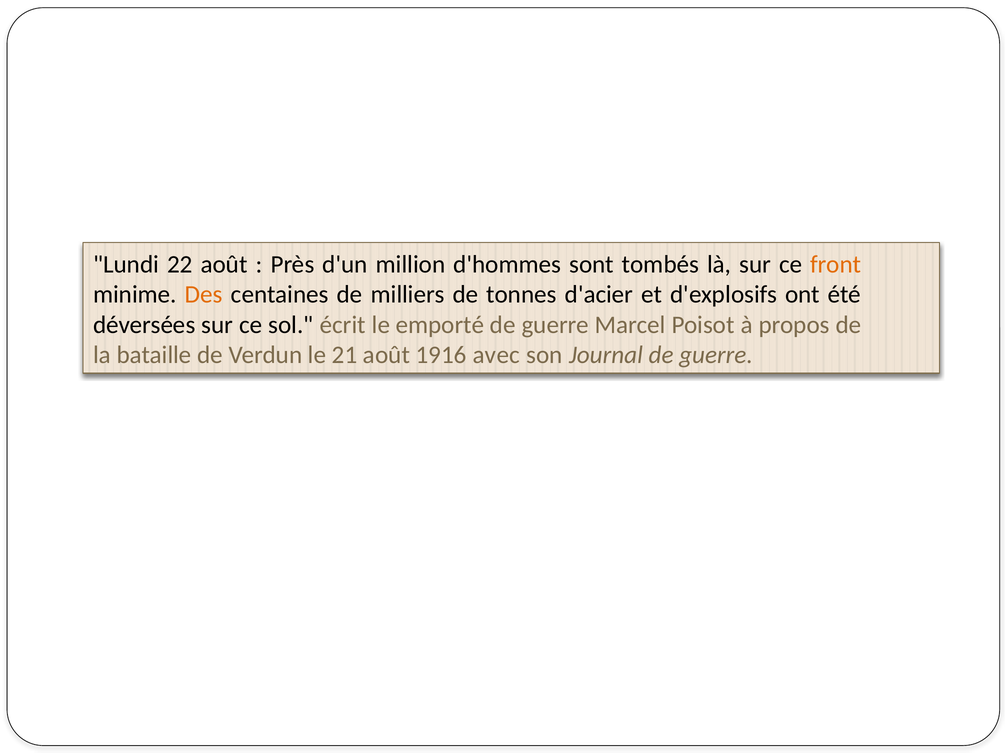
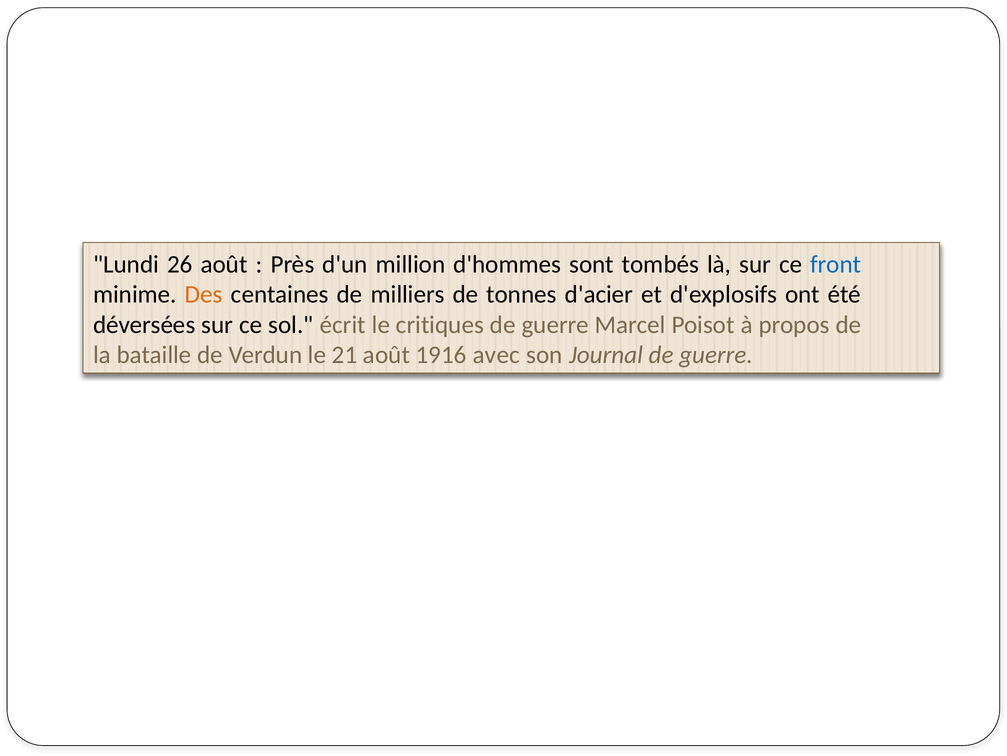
22: 22 -> 26 (180, 264)
front colour: orange -> blue (836, 264)
emporté: emporté -> critiques (440, 324)
